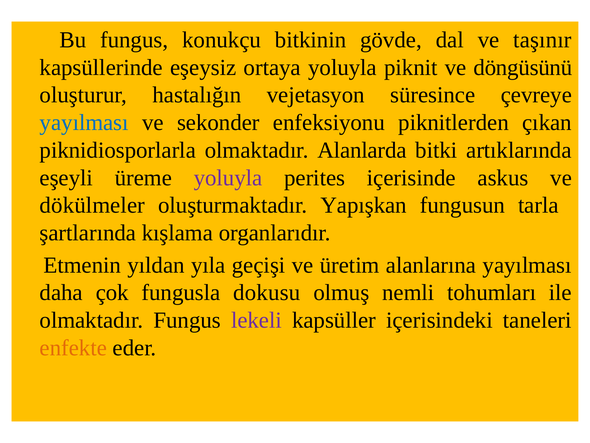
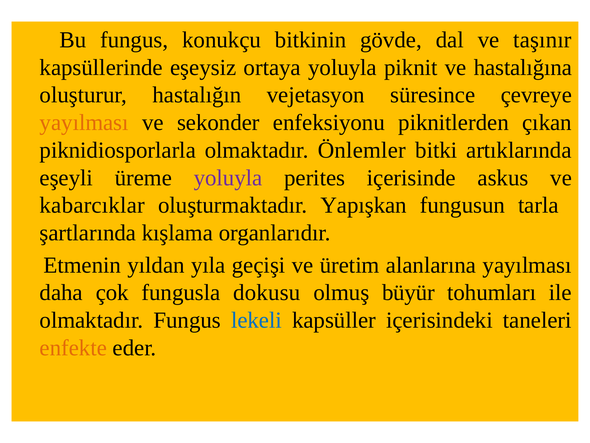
döngüsünü: döngüsünü -> hastalığına (523, 67)
yayılması colour: blue -> orange (84, 122)
Alanlarda: Alanlarda -> Önlemler (362, 150)
dökülmeler: dökülmeler -> kabarcıklar (92, 205)
nemli: nemli -> büyür (408, 292)
lekeli colour: purple -> blue (256, 320)
